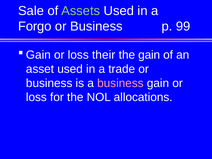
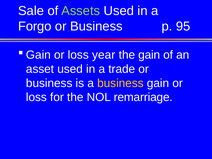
99: 99 -> 95 (183, 26)
their: their -> year (104, 55)
business colour: pink -> yellow (120, 83)
allocations: allocations -> remarriage (143, 97)
